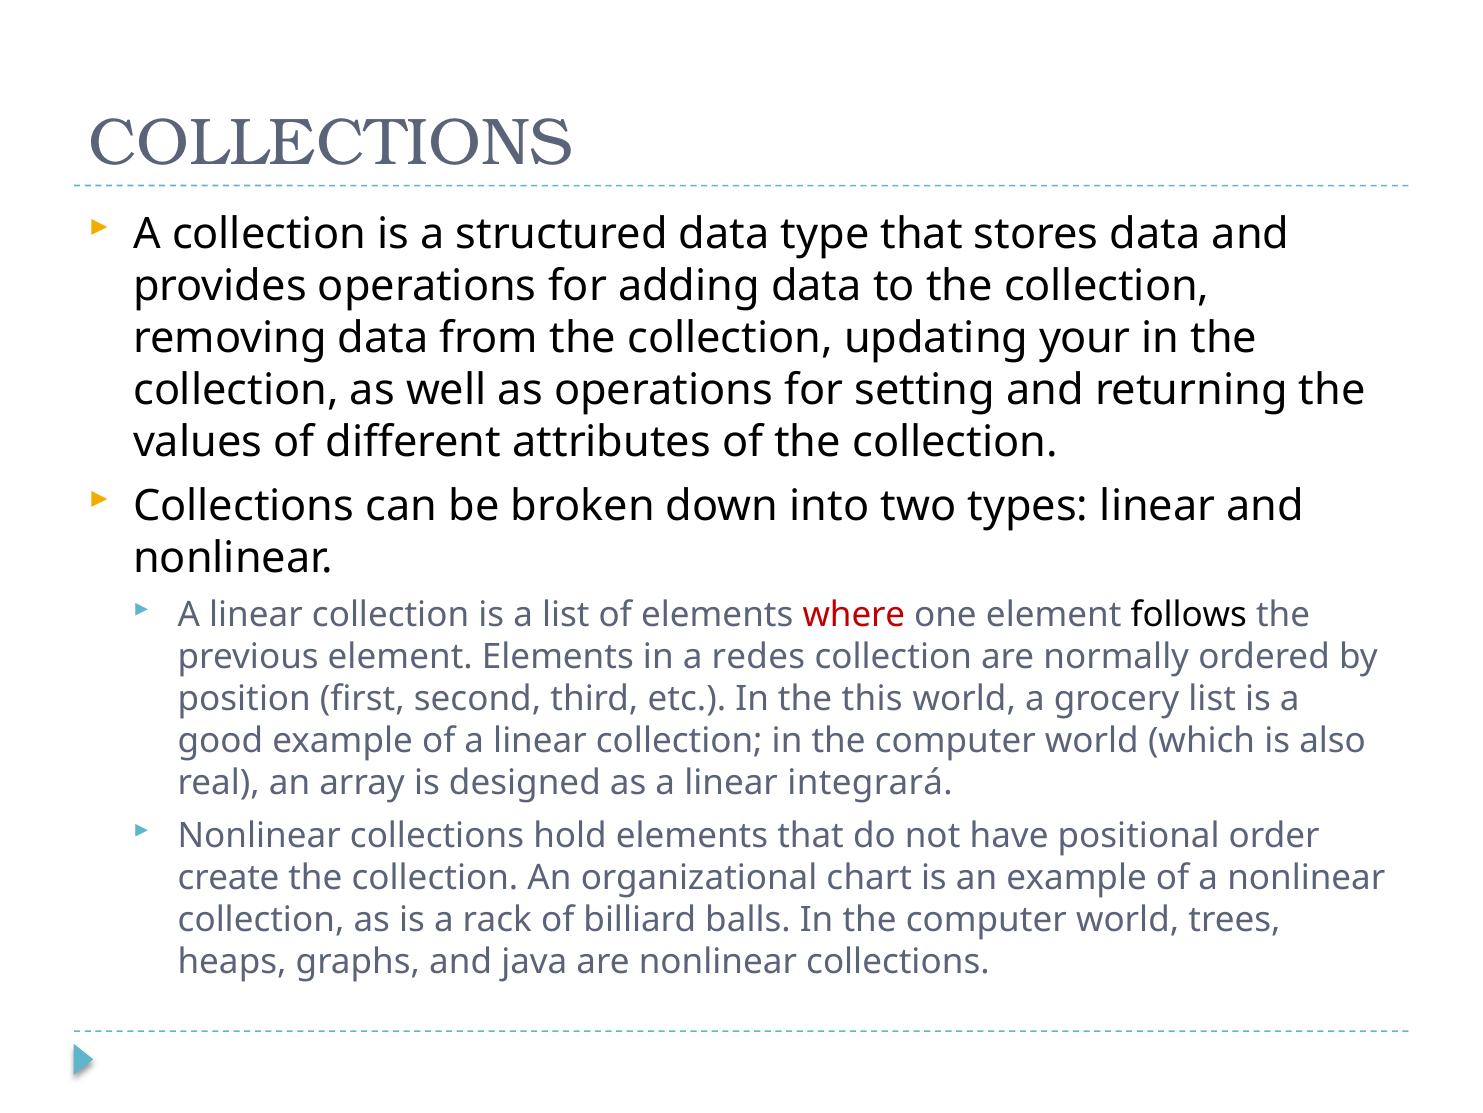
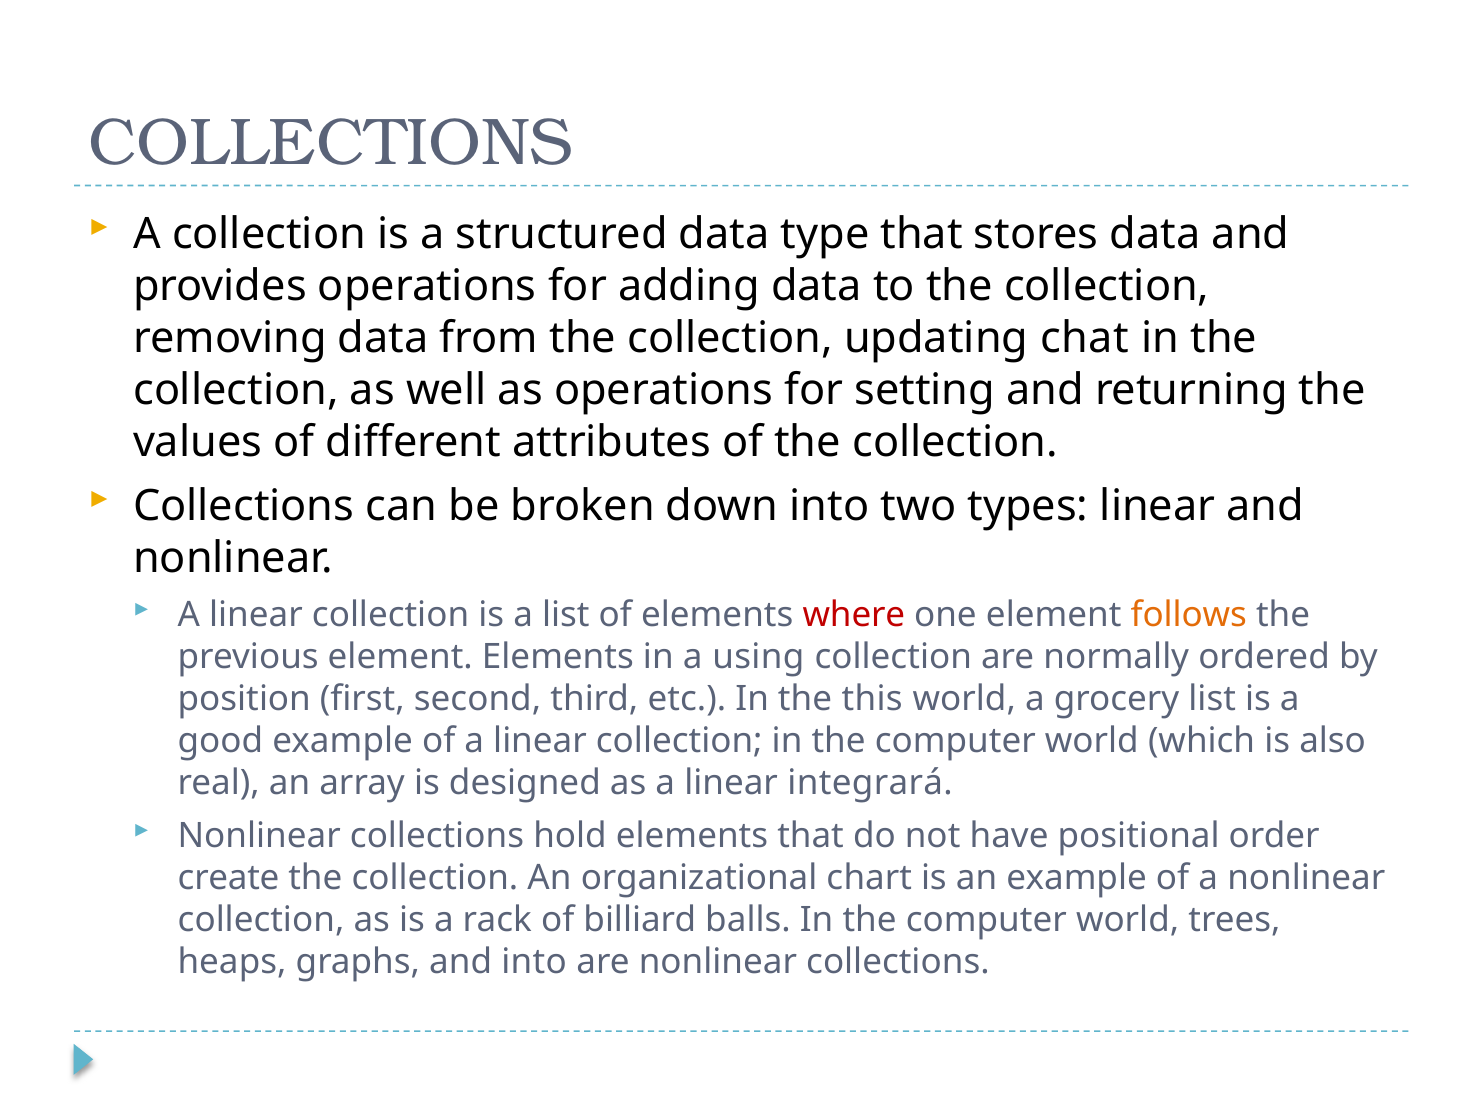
your: your -> chat (1085, 338)
follows colour: black -> orange (1189, 615)
redes: redes -> using (758, 657)
and java: java -> into (534, 961)
